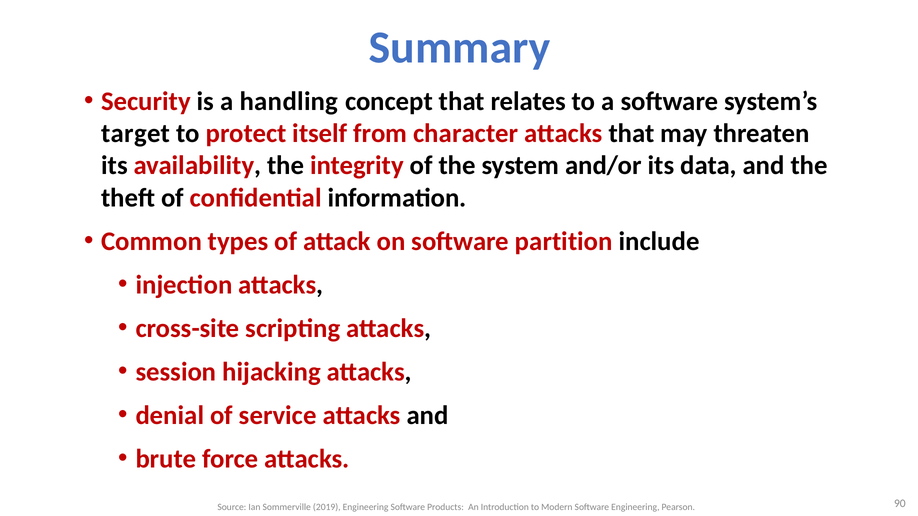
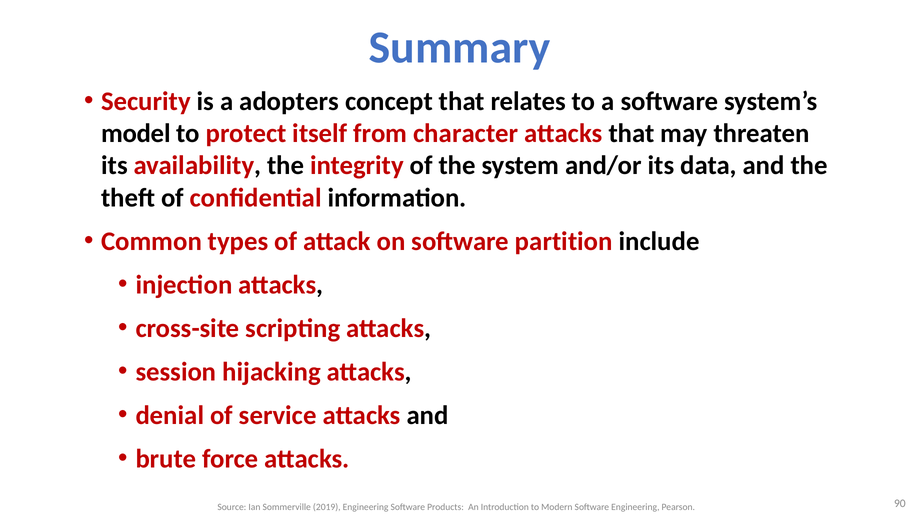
handling: handling -> adopters (289, 102)
target: target -> model (136, 134)
